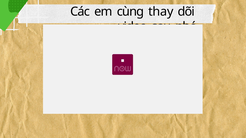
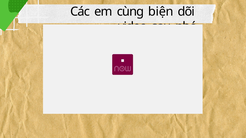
thay: thay -> biện (161, 12)
